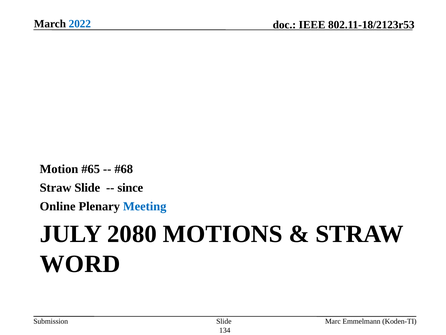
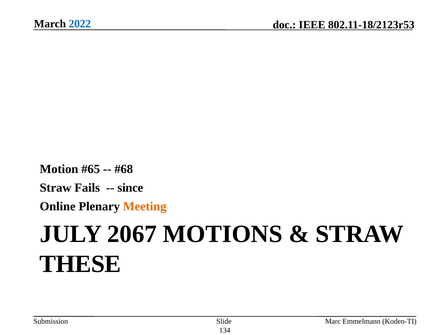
Straw Slide: Slide -> Fails (87, 188)
Meeting colour: blue -> orange (145, 206)
2080: 2080 -> 2067 (132, 234)
WORD: WORD -> THESE (80, 264)
